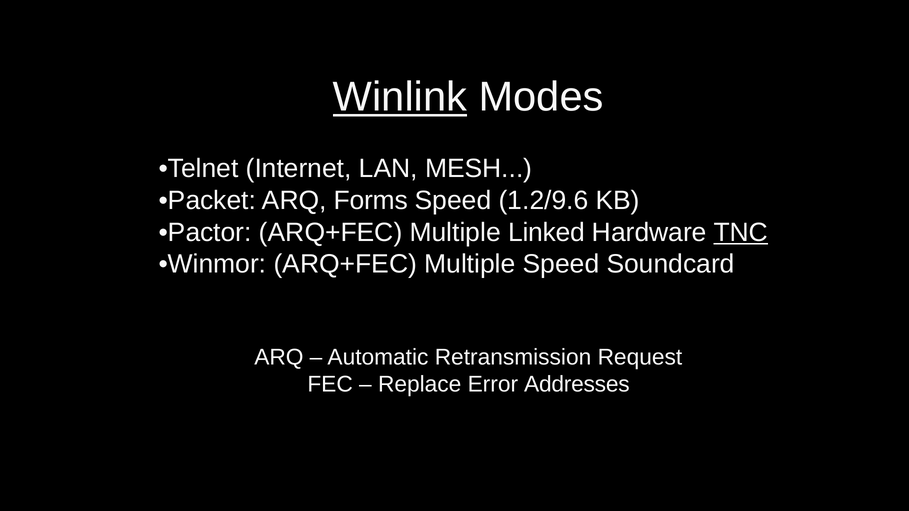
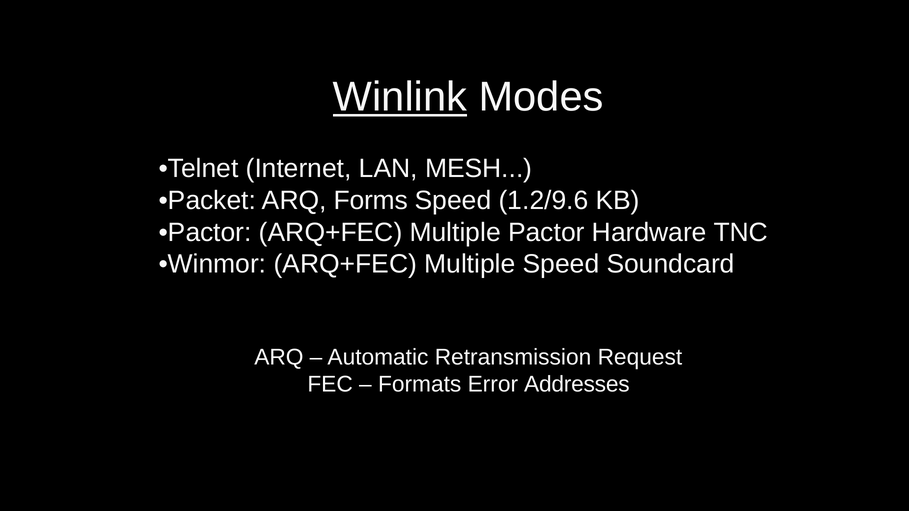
Multiple Linked: Linked -> Pactor (546, 233)
TNC underline: present -> none (741, 233)
Replace: Replace -> Formats (420, 385)
